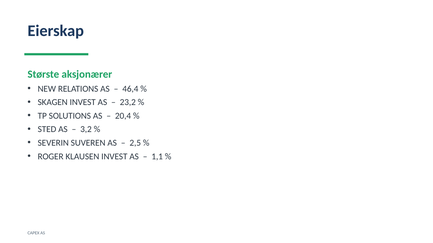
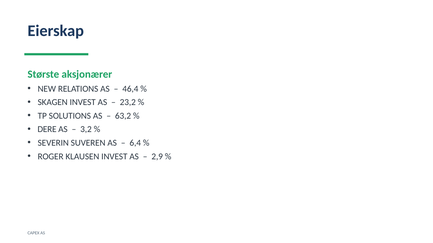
20,4: 20,4 -> 63,2 (123, 116)
STED: STED -> DERE (47, 130)
2,5: 2,5 -> 6,4 (135, 143)
1,1: 1,1 -> 2,9 (157, 157)
